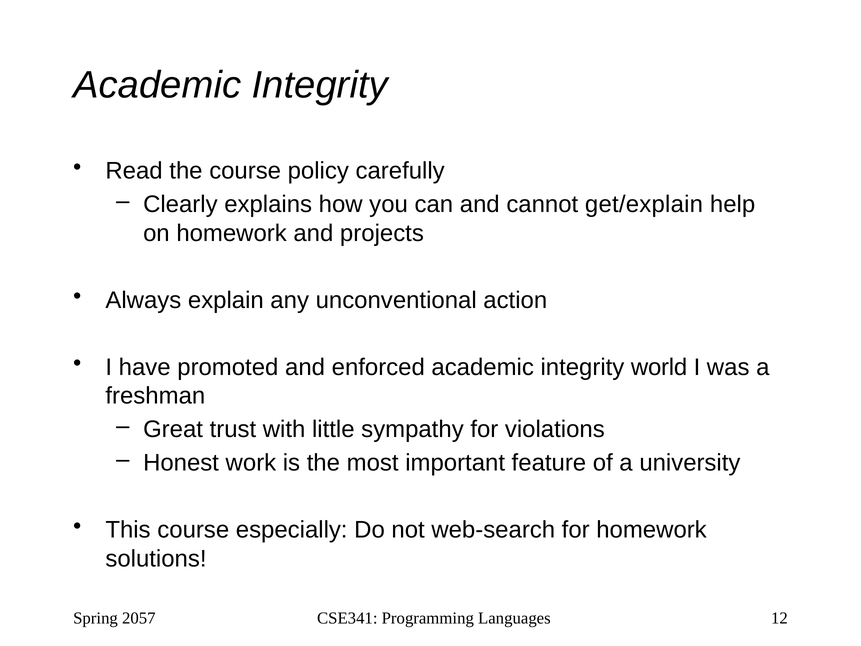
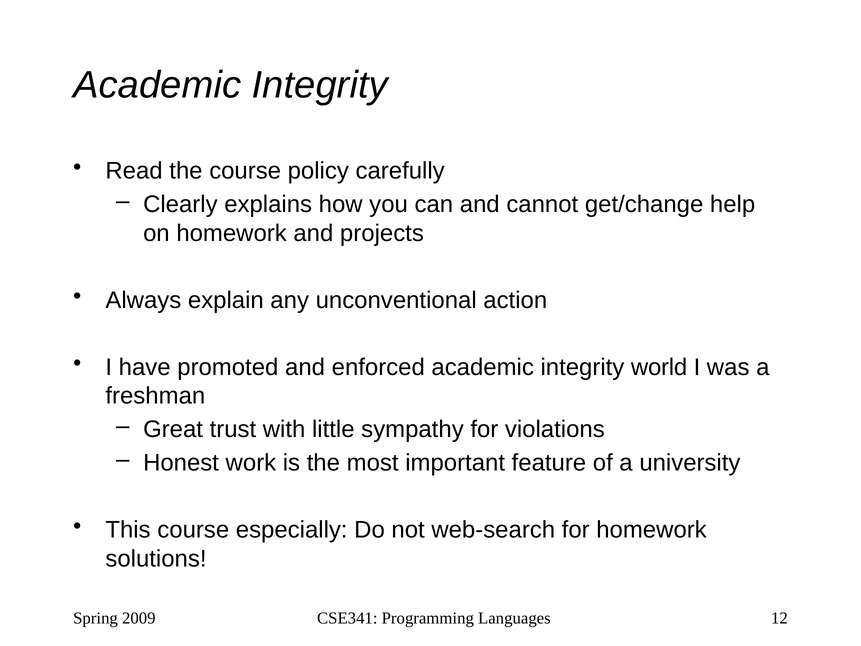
get/explain: get/explain -> get/change (644, 205)
2057: 2057 -> 2009 (139, 618)
